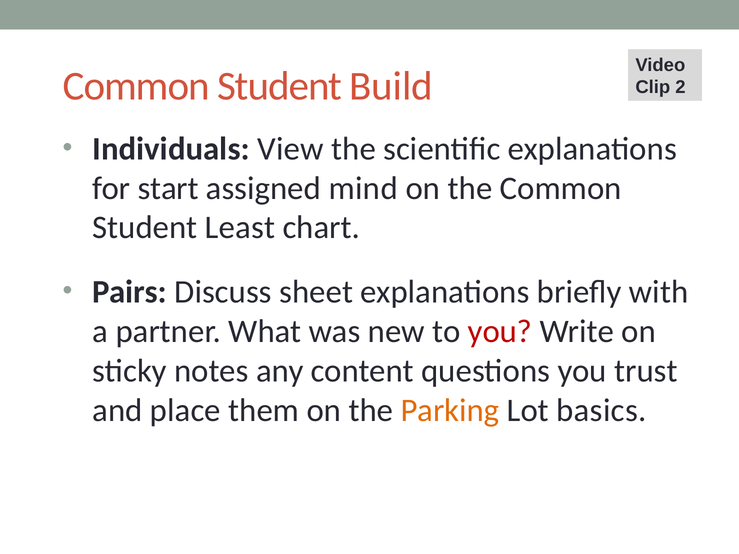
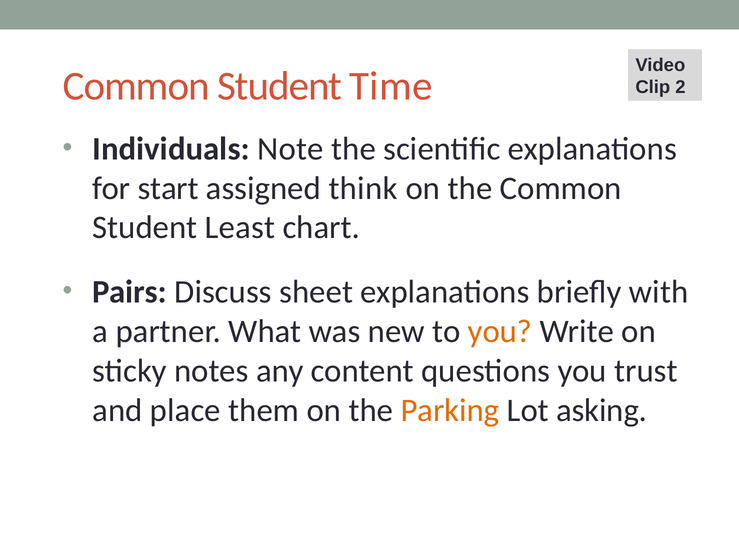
Build: Build -> Time (391, 86)
View: View -> Note (290, 149)
mind: mind -> think (363, 188)
you colour: red -> orange (500, 332)
basics: basics -> asking (602, 410)
